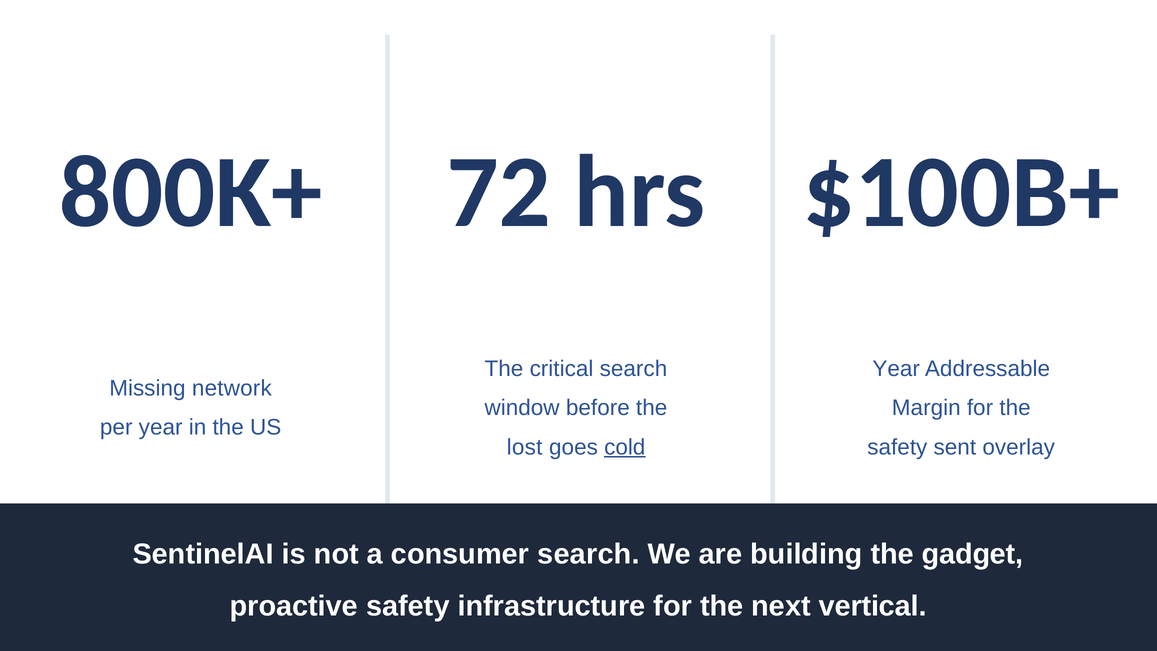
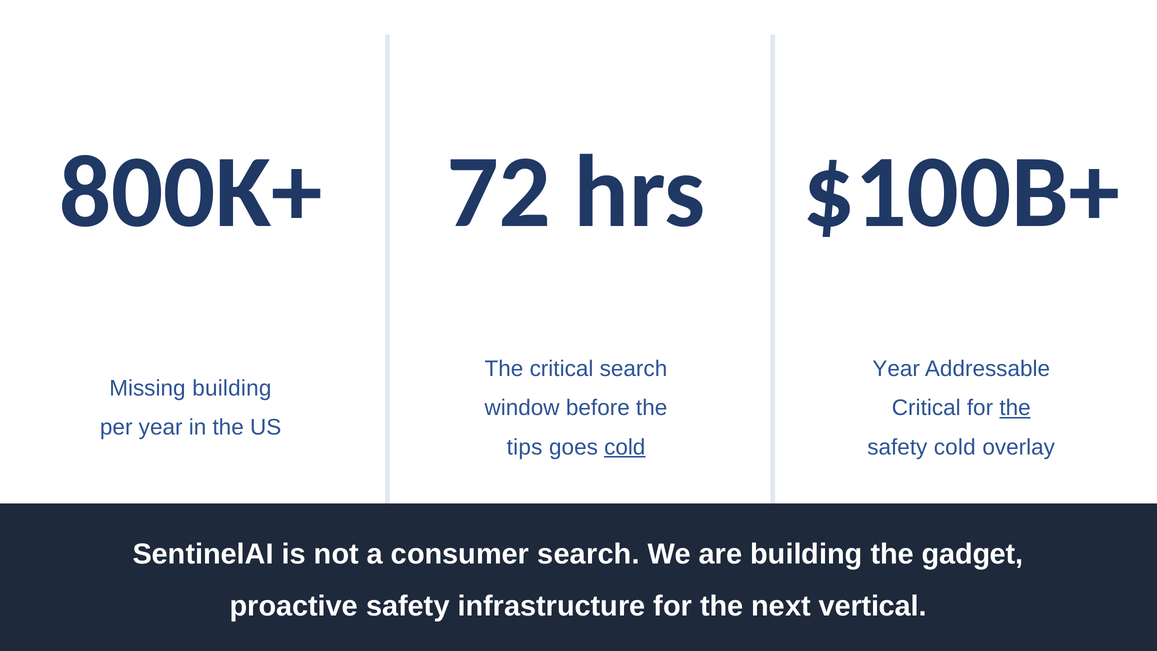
Missing network: network -> building (232, 388)
Margin: Margin -> Critical (926, 408)
the underline: none -> present (1015, 408)
lost: lost -> tips (525, 447)
safety sent: sent -> cold (955, 447)
